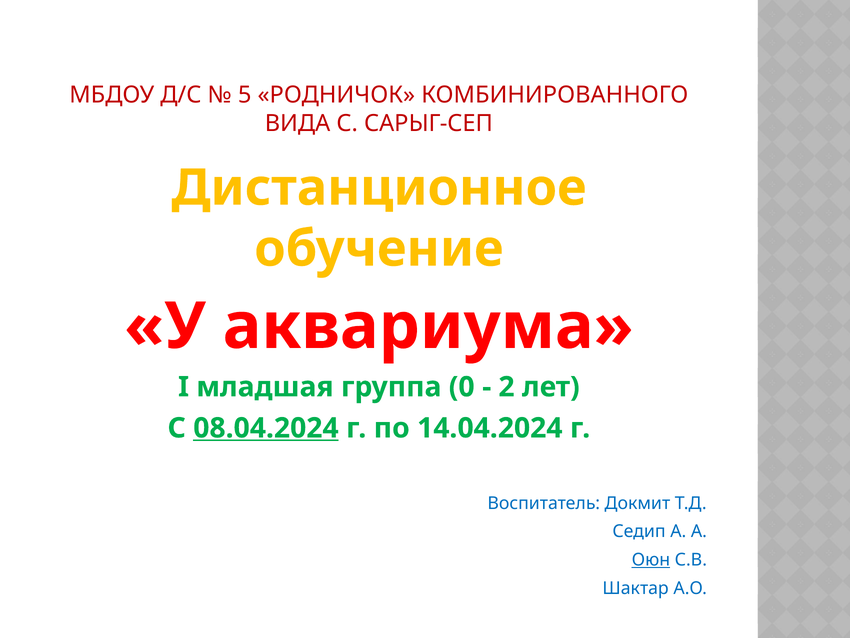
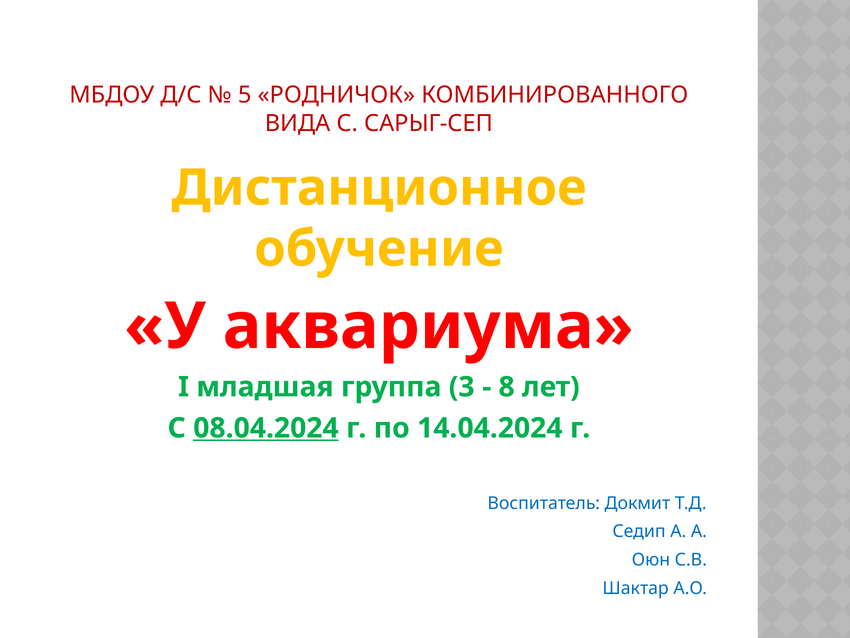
0: 0 -> 3 (462, 387)
2: 2 -> 8 (507, 387)
Оюн underline: present -> none (651, 560)
